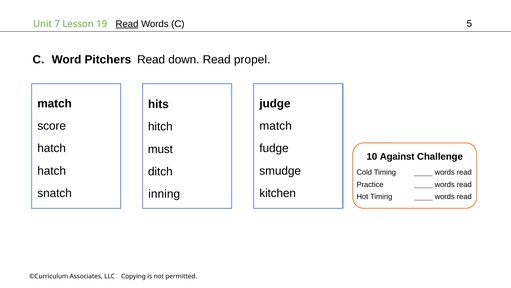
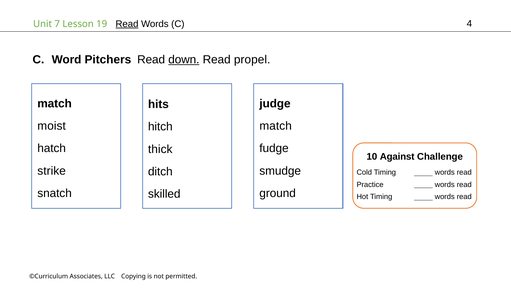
5: 5 -> 4 (469, 24)
down underline: none -> present (184, 59)
score: score -> moist (52, 126)
must: must -> thick (160, 149)
hatch: hatch -> strike (52, 170)
kitchen: kitchen -> ground (278, 193)
inning: inning -> skilled (164, 194)
